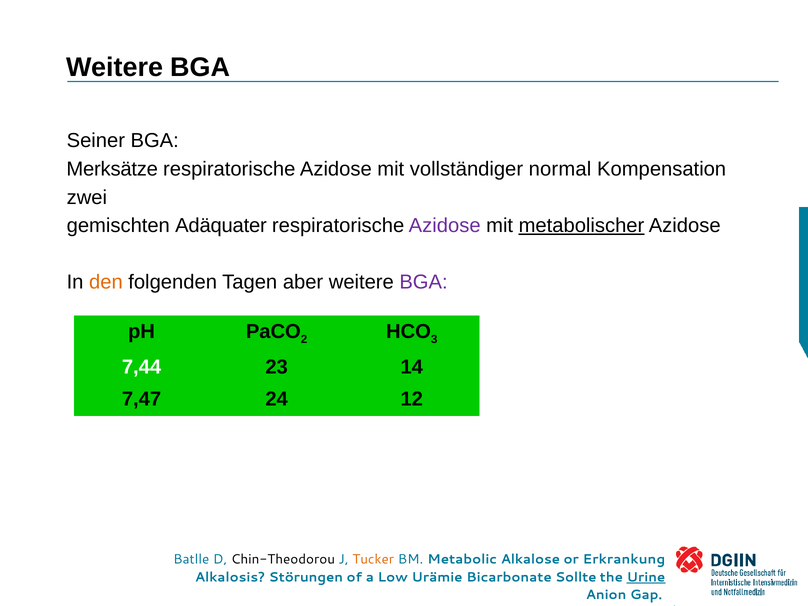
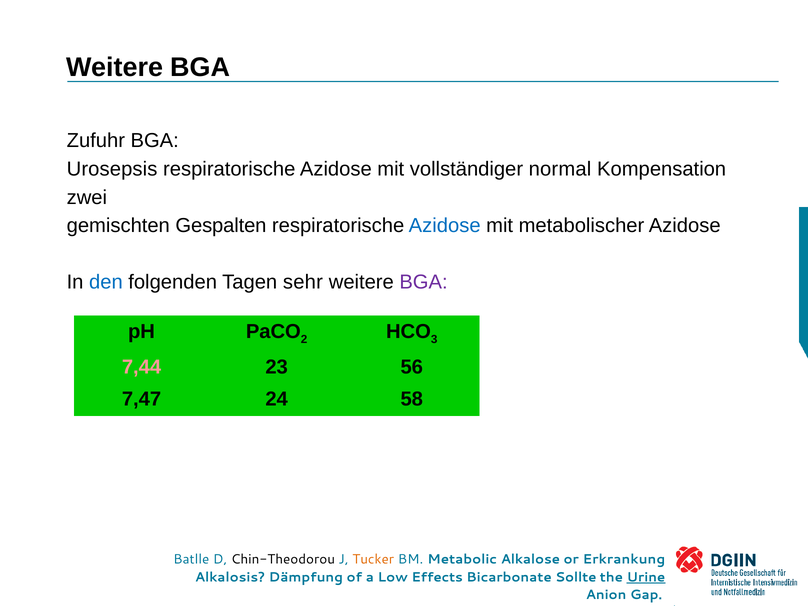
Seiner: Seiner -> Zufuhr (96, 141)
Merksätze: Merksätze -> Urosepsis (112, 169)
Adäquater: Adäquater -> Gespalten (221, 226)
Azidose colour: purple -> blue (445, 226)
metabolischer underline: present -> none (581, 226)
den colour: orange -> blue (106, 282)
aber: aber -> sehr (303, 282)
7,44 colour: white -> pink (142, 367)
14: 14 -> 56 (412, 367)
12: 12 -> 58 (412, 399)
Störungen: Störungen -> Dämpfung (306, 577)
Urämie: Urämie -> Effects (437, 577)
